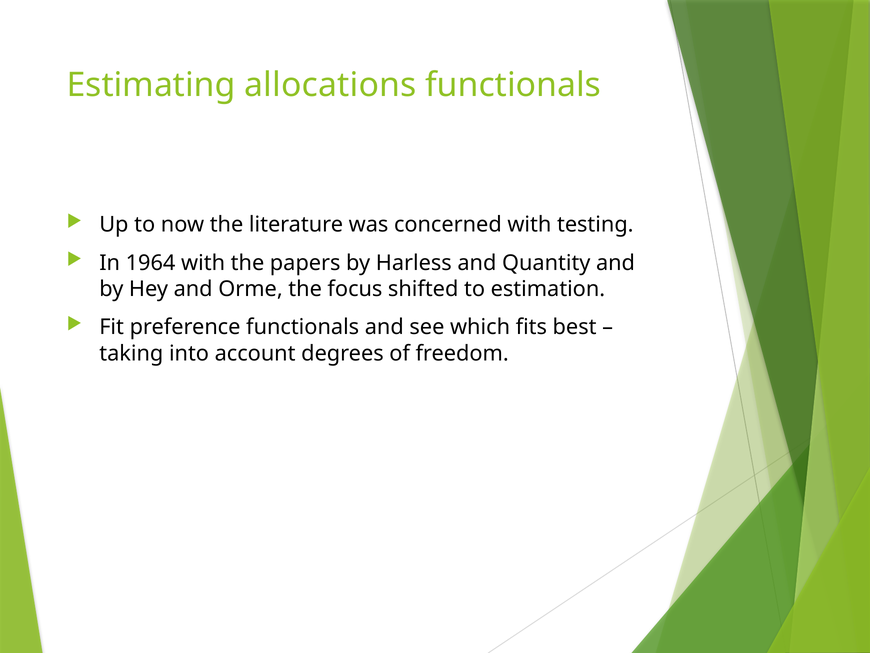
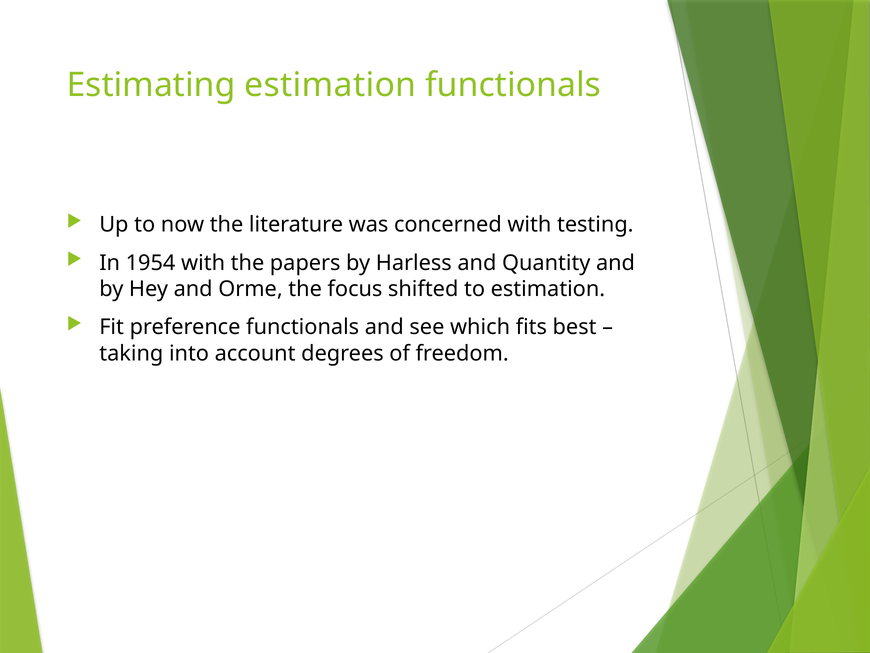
Estimating allocations: allocations -> estimation (330, 85)
1964: 1964 -> 1954 (151, 263)
